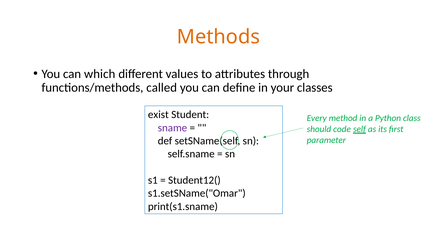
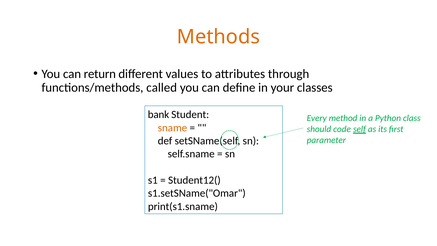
which: which -> return (100, 74)
exist: exist -> bank (158, 115)
sname colour: purple -> orange (172, 128)
